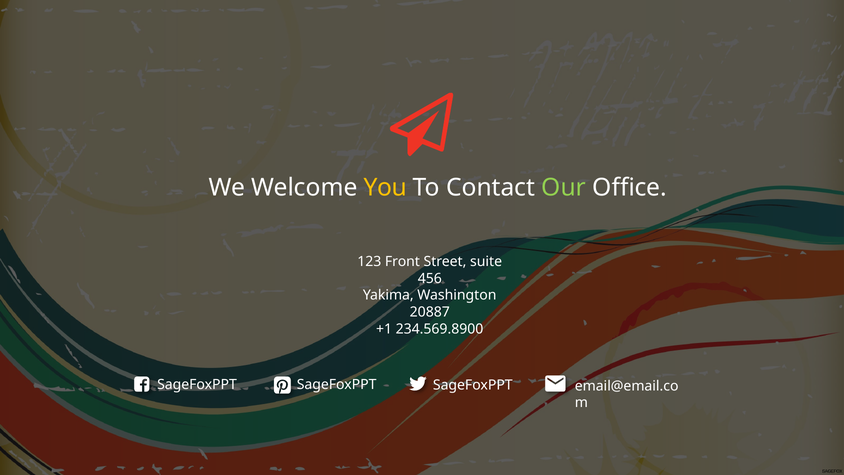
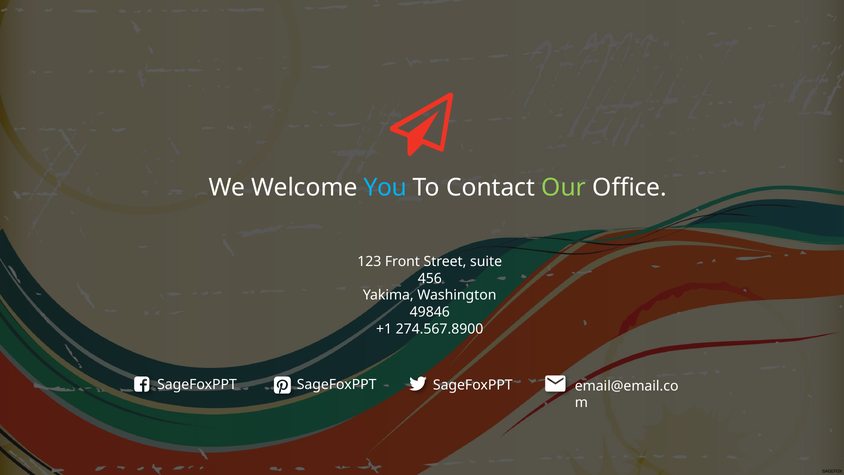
You colour: yellow -> light blue (385, 188)
20887: 20887 -> 49846 (430, 312)
234.569.8900: 234.569.8900 -> 274.567.8900 (439, 329)
